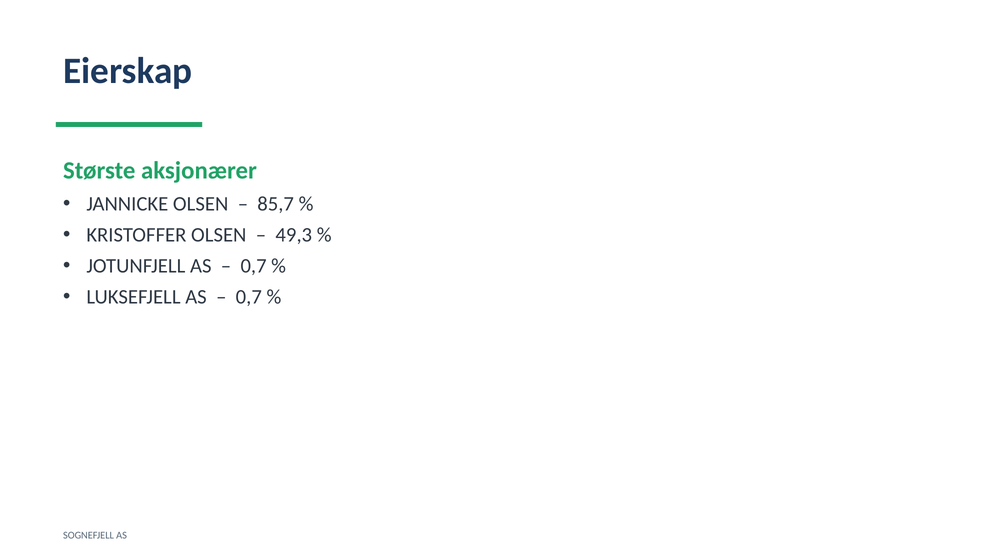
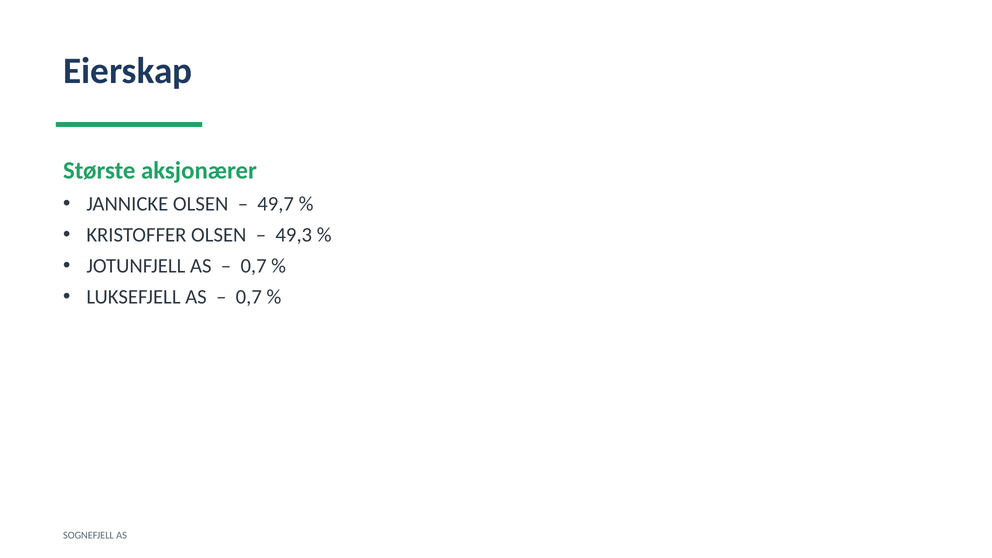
85,7: 85,7 -> 49,7 (276, 204)
